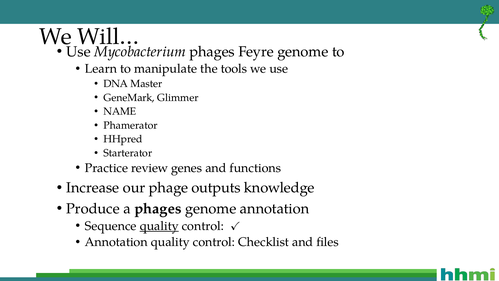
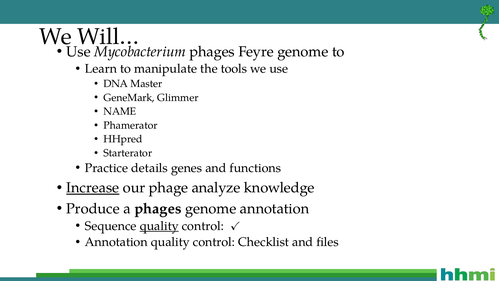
review: review -> details (150, 168)
Increase underline: none -> present (93, 188)
outputs: outputs -> analyze (216, 188)
